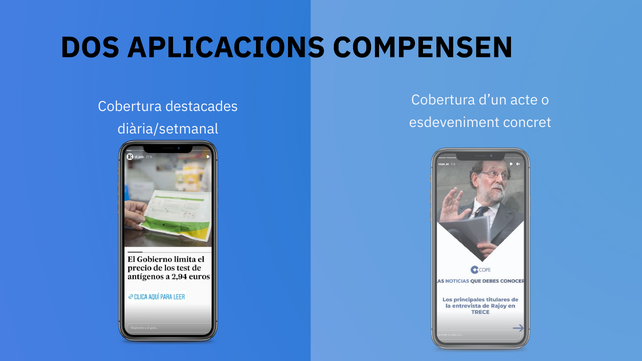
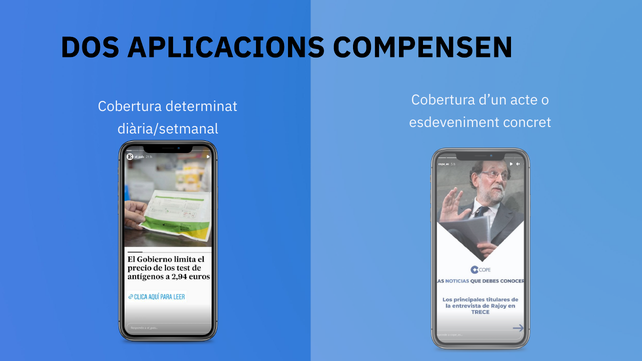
destacades: destacades -> determinat (202, 107)
